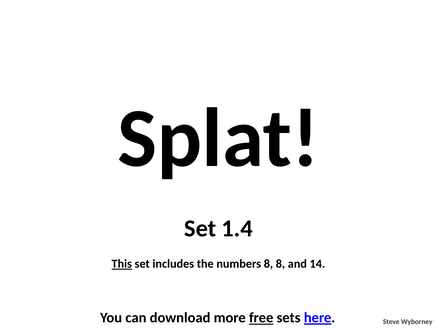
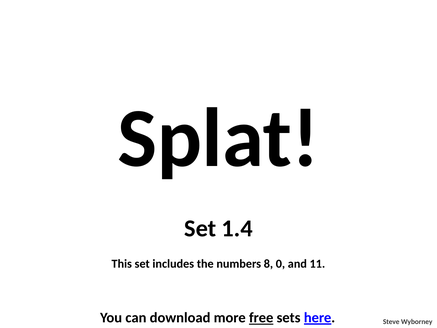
This underline: present -> none (122, 264)
8 8: 8 -> 0 (280, 264)
14: 14 -> 11 (317, 264)
